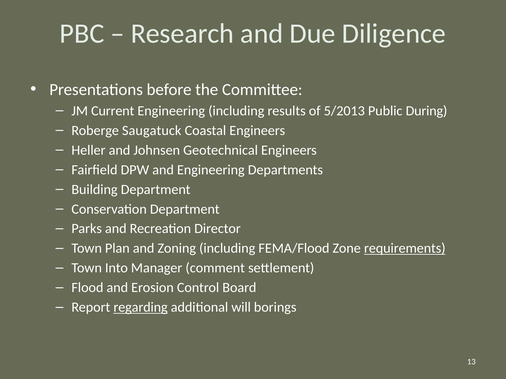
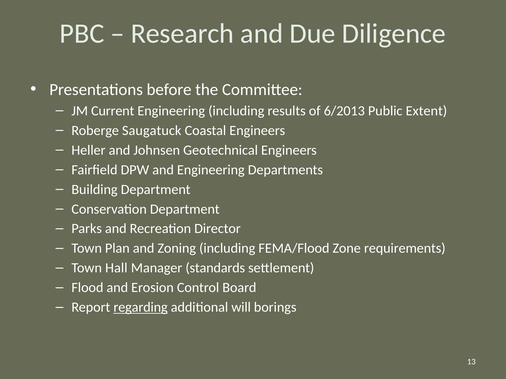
5/2013: 5/2013 -> 6/2013 (344, 111)
During: During -> Extent (426, 111)
requirements underline: present -> none (405, 249)
Into: Into -> Hall (116, 268)
comment: comment -> standards (215, 268)
